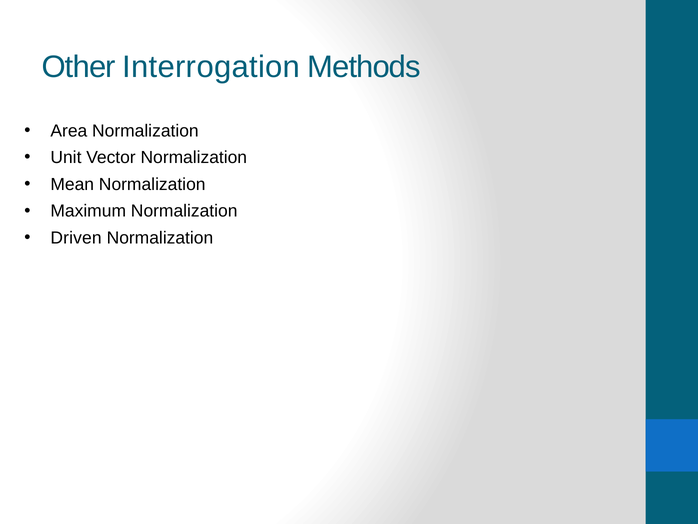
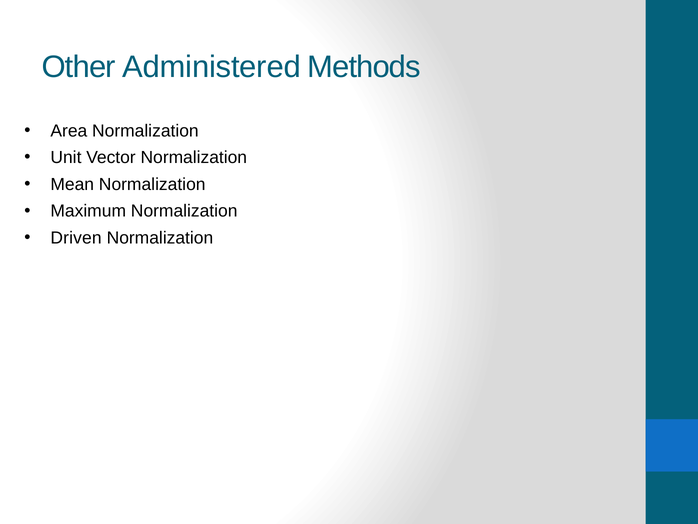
Interrogation: Interrogation -> Administered (212, 67)
